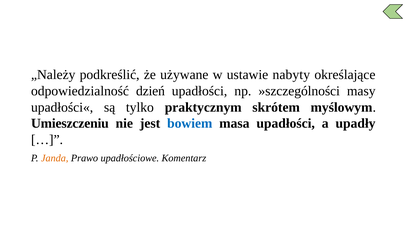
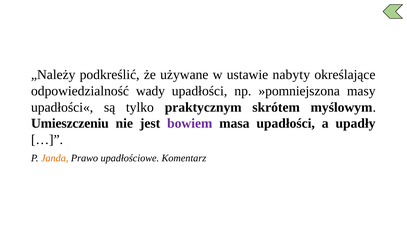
dzień: dzień -> wady (150, 91)
»szczególności: »szczególności -> »pomniejszona (299, 91)
bowiem colour: blue -> purple (190, 123)
